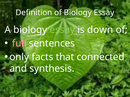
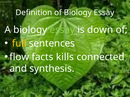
full colour: pink -> yellow (19, 44)
only: only -> flow (19, 57)
that: that -> kills (65, 57)
